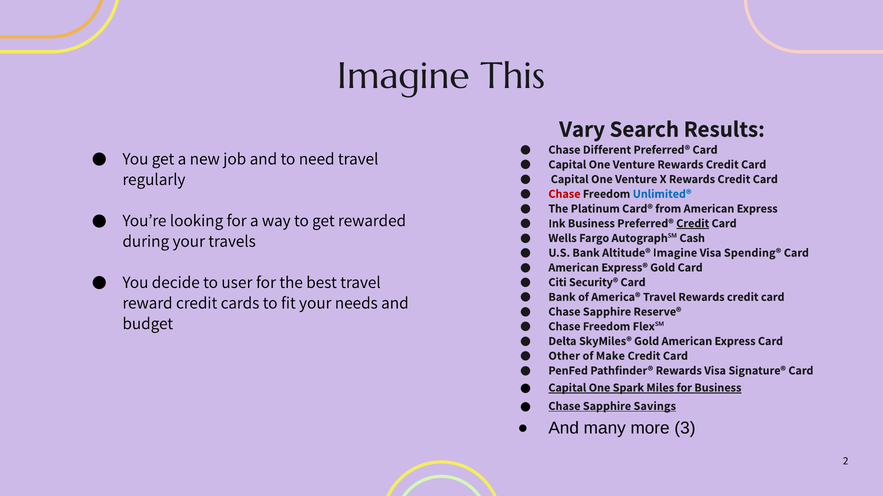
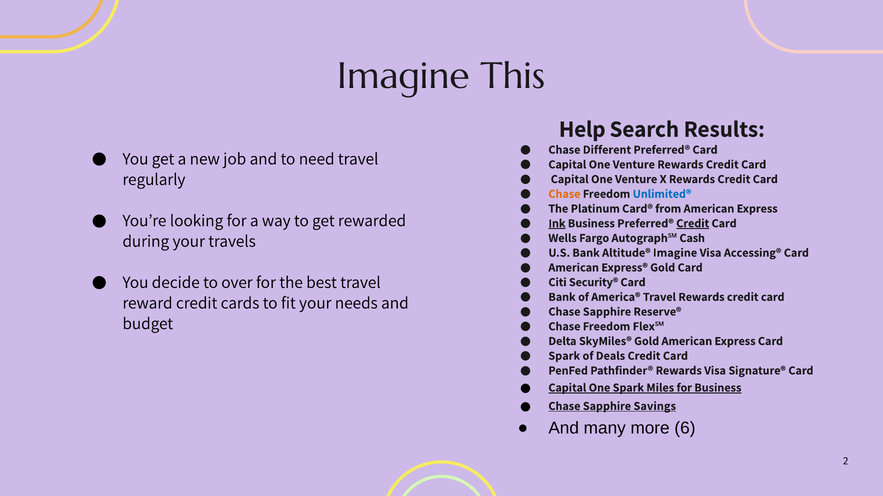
Vary: Vary -> Help (582, 129)
Chase colour: red -> orange (564, 194)
Ink underline: none -> present (557, 224)
Spending®: Spending® -> Accessing® (753, 253)
user: user -> over (237, 283)
Other: Other -> Spark (564, 356)
Make: Make -> Deals (610, 356)
3: 3 -> 6 (685, 429)
